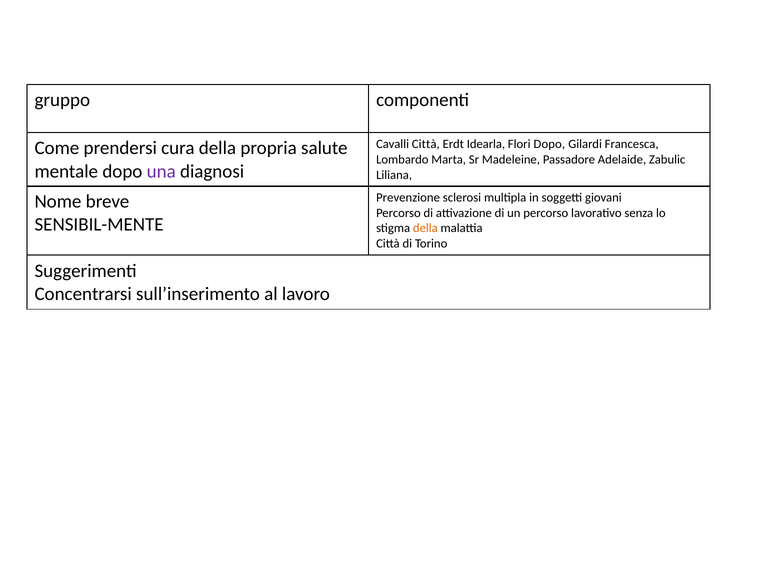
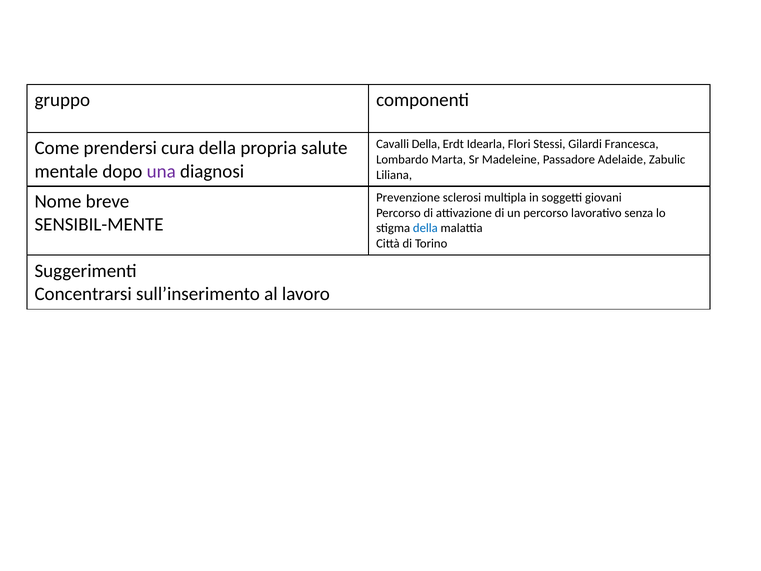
Cavalli Città: Città -> Della (426, 144)
Flori Dopo: Dopo -> Stessi (549, 144)
della colour: orange -> blue (425, 228)
